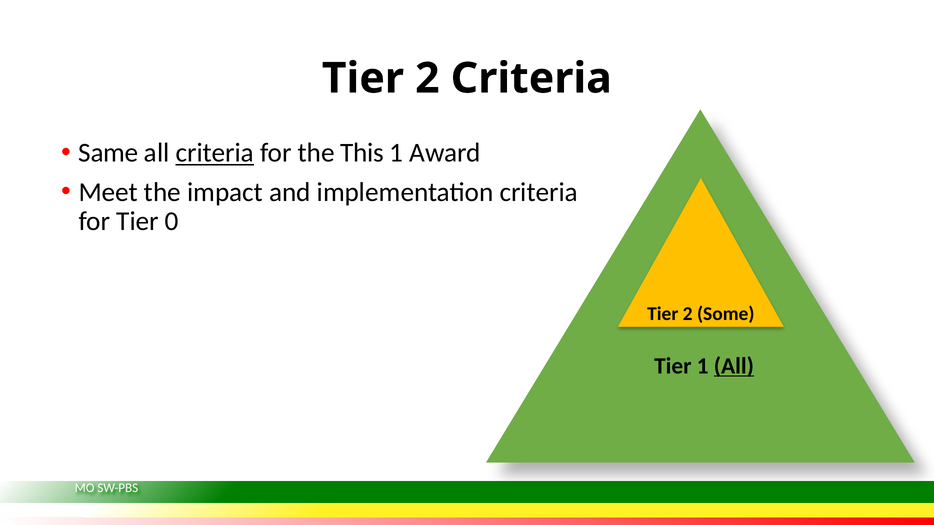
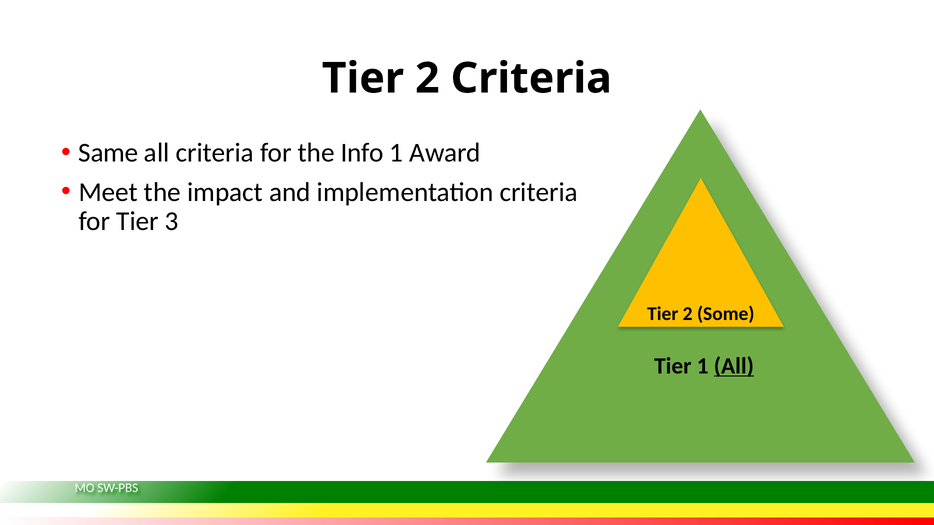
criteria underline: present -> none (215, 153)
This: This -> Info (362, 153)
0: 0 -> 3 (172, 222)
